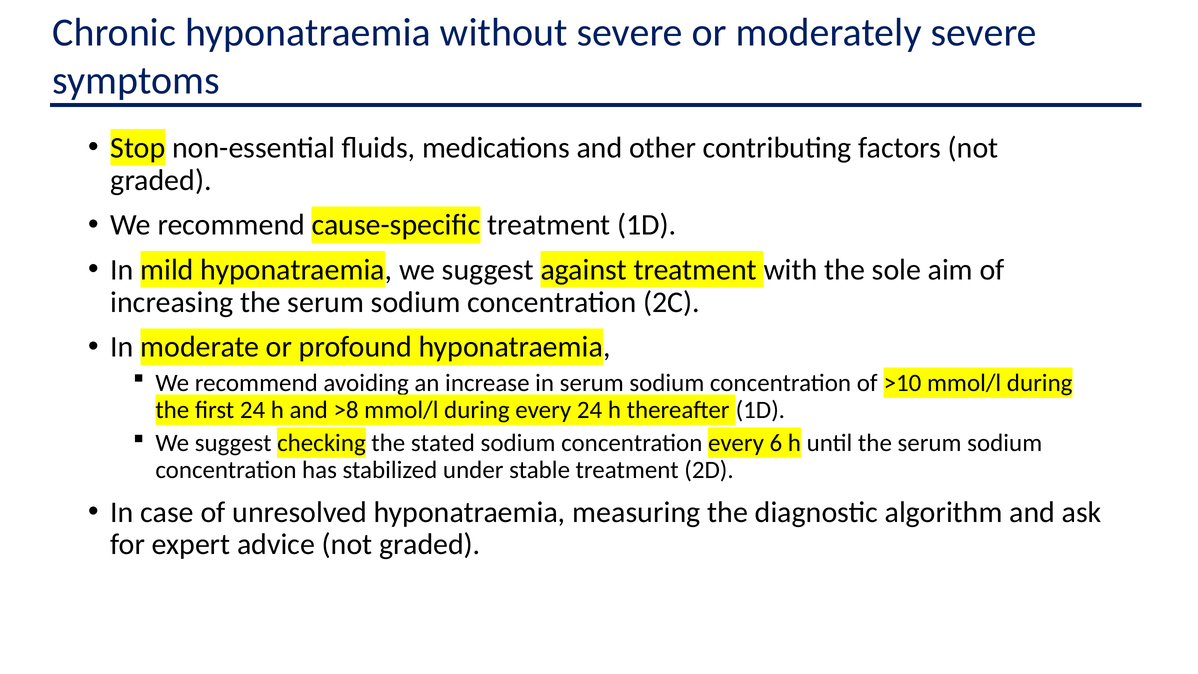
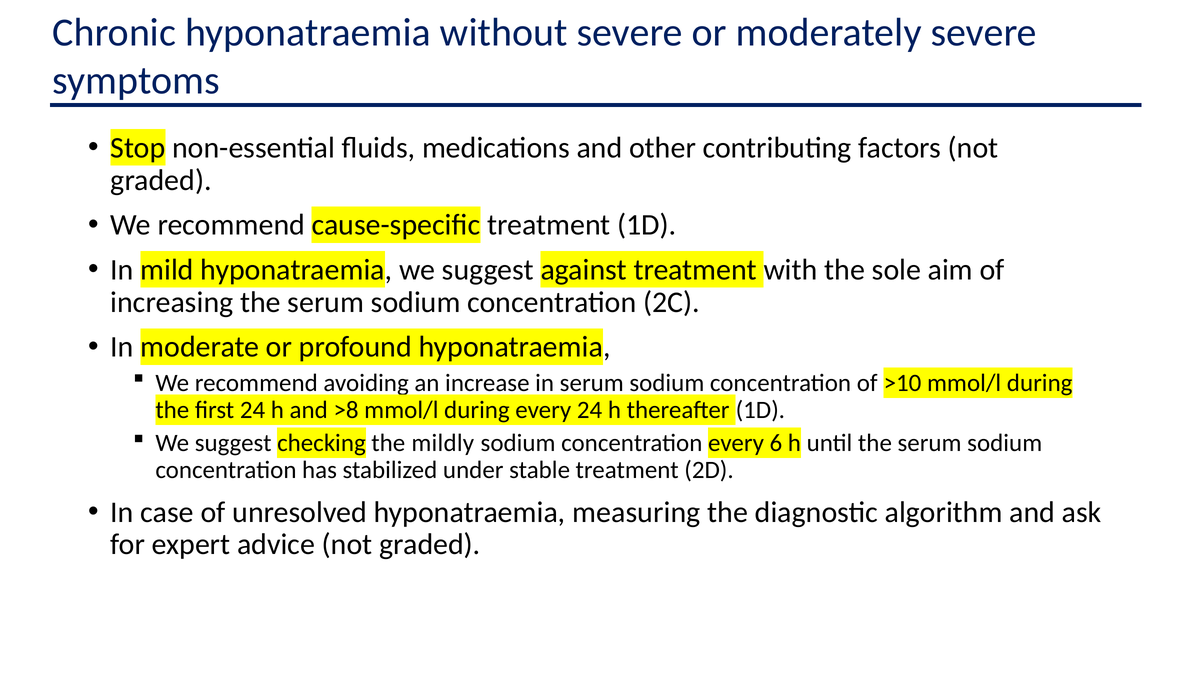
stated: stated -> mildly (443, 443)
